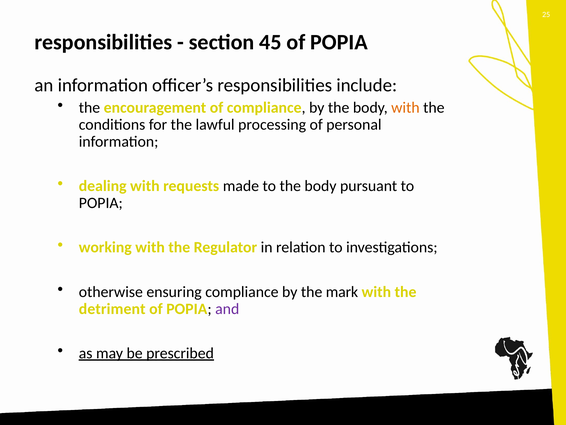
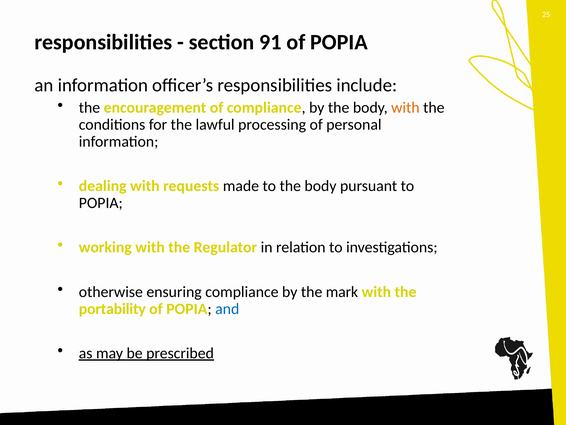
45: 45 -> 91 (270, 42)
detriment: detriment -> portability (112, 308)
and colour: purple -> blue (227, 308)
